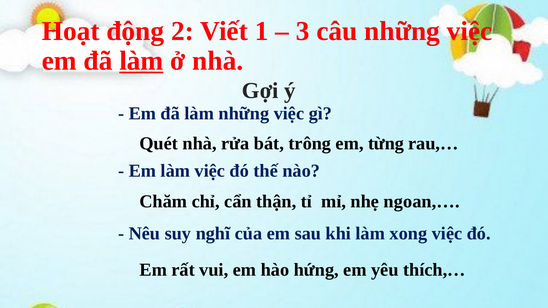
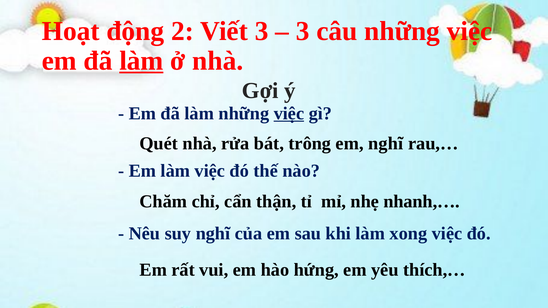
Viết 1: 1 -> 3 (262, 31)
việc underline: none -> present (289, 113)
em từng: từng -> nghĩ (386, 144)
ngoan,…: ngoan,… -> nhanh,… (422, 202)
